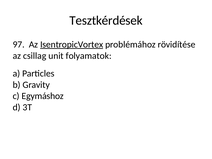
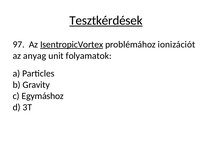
Tesztkérdések underline: none -> present (106, 21)
rövidítése: rövidítése -> ionizációt (177, 44)
csillag: csillag -> anyag (35, 56)
